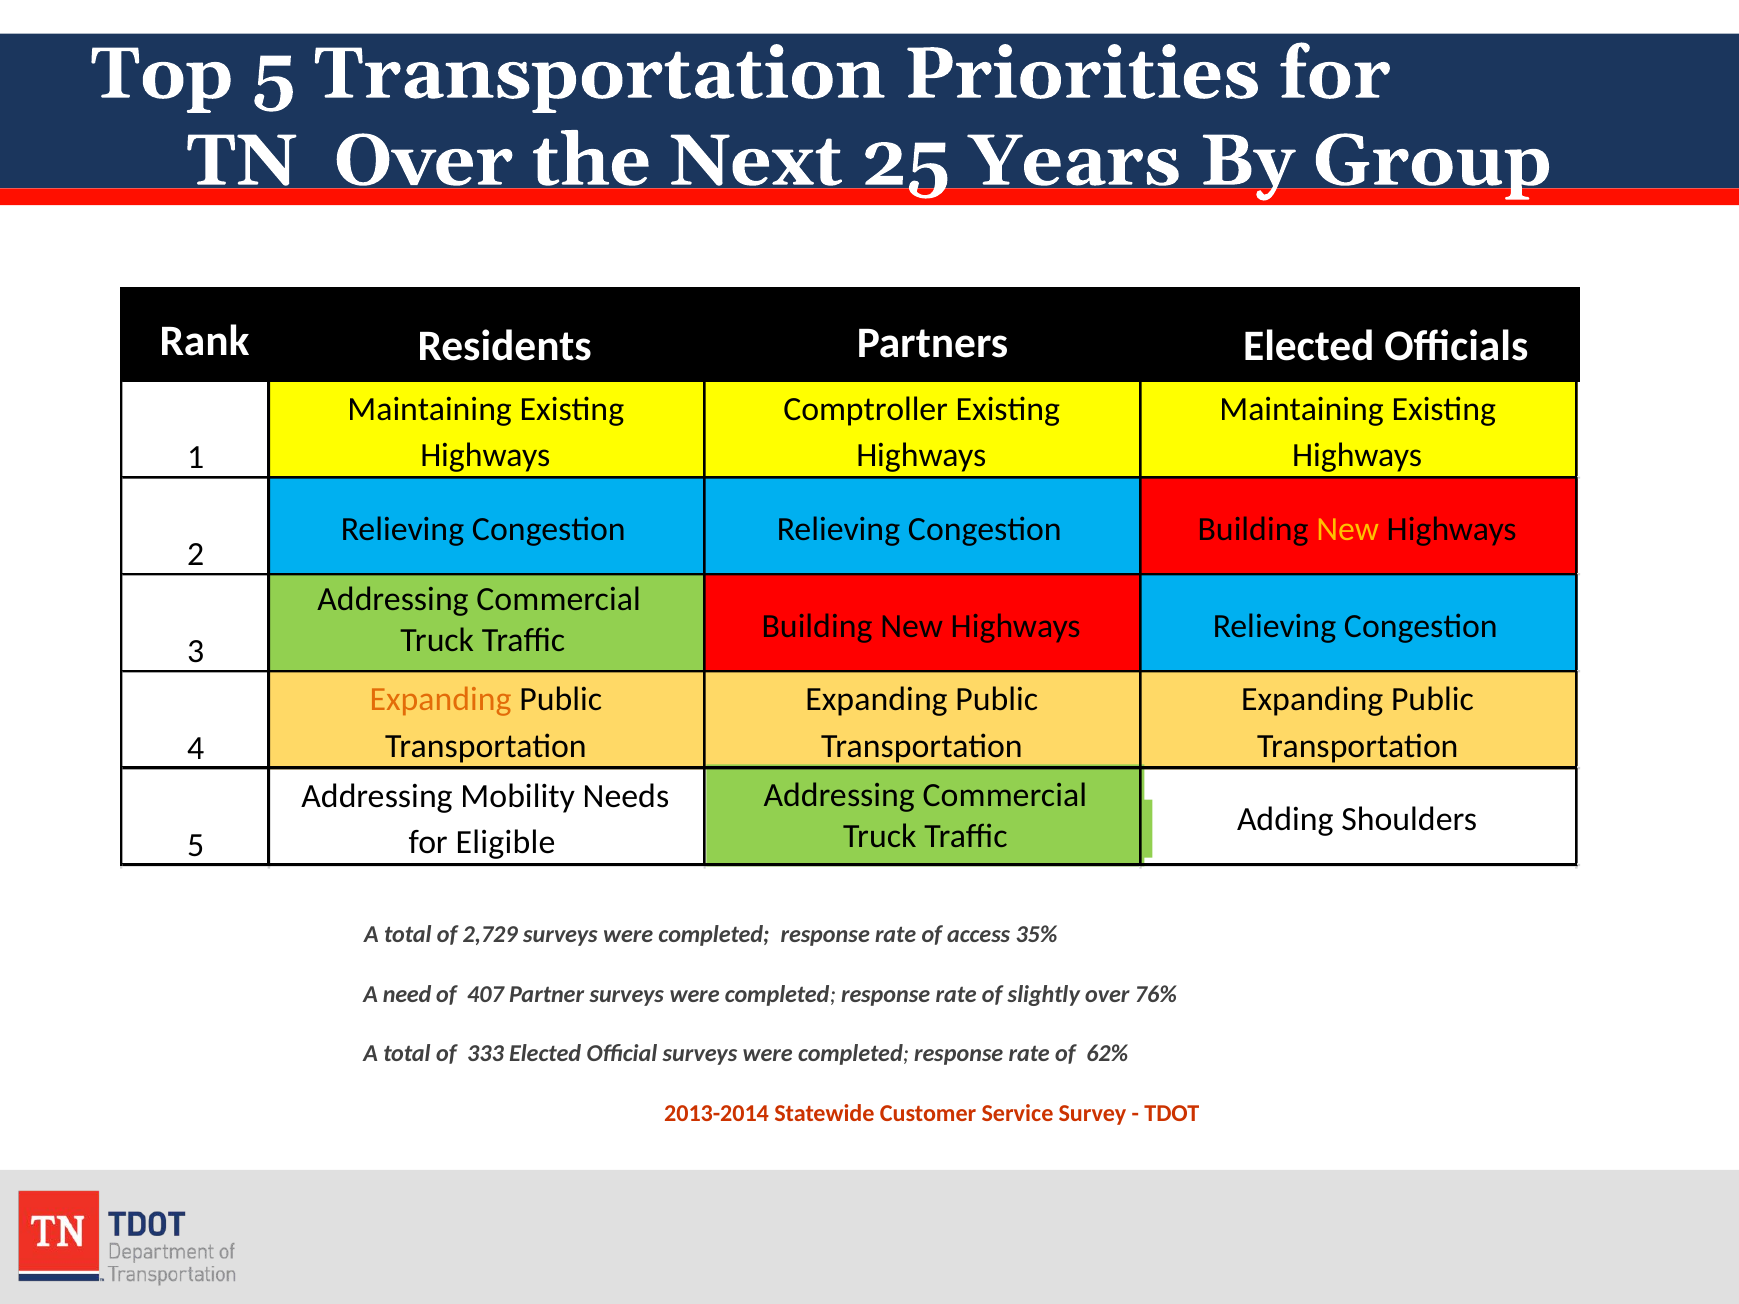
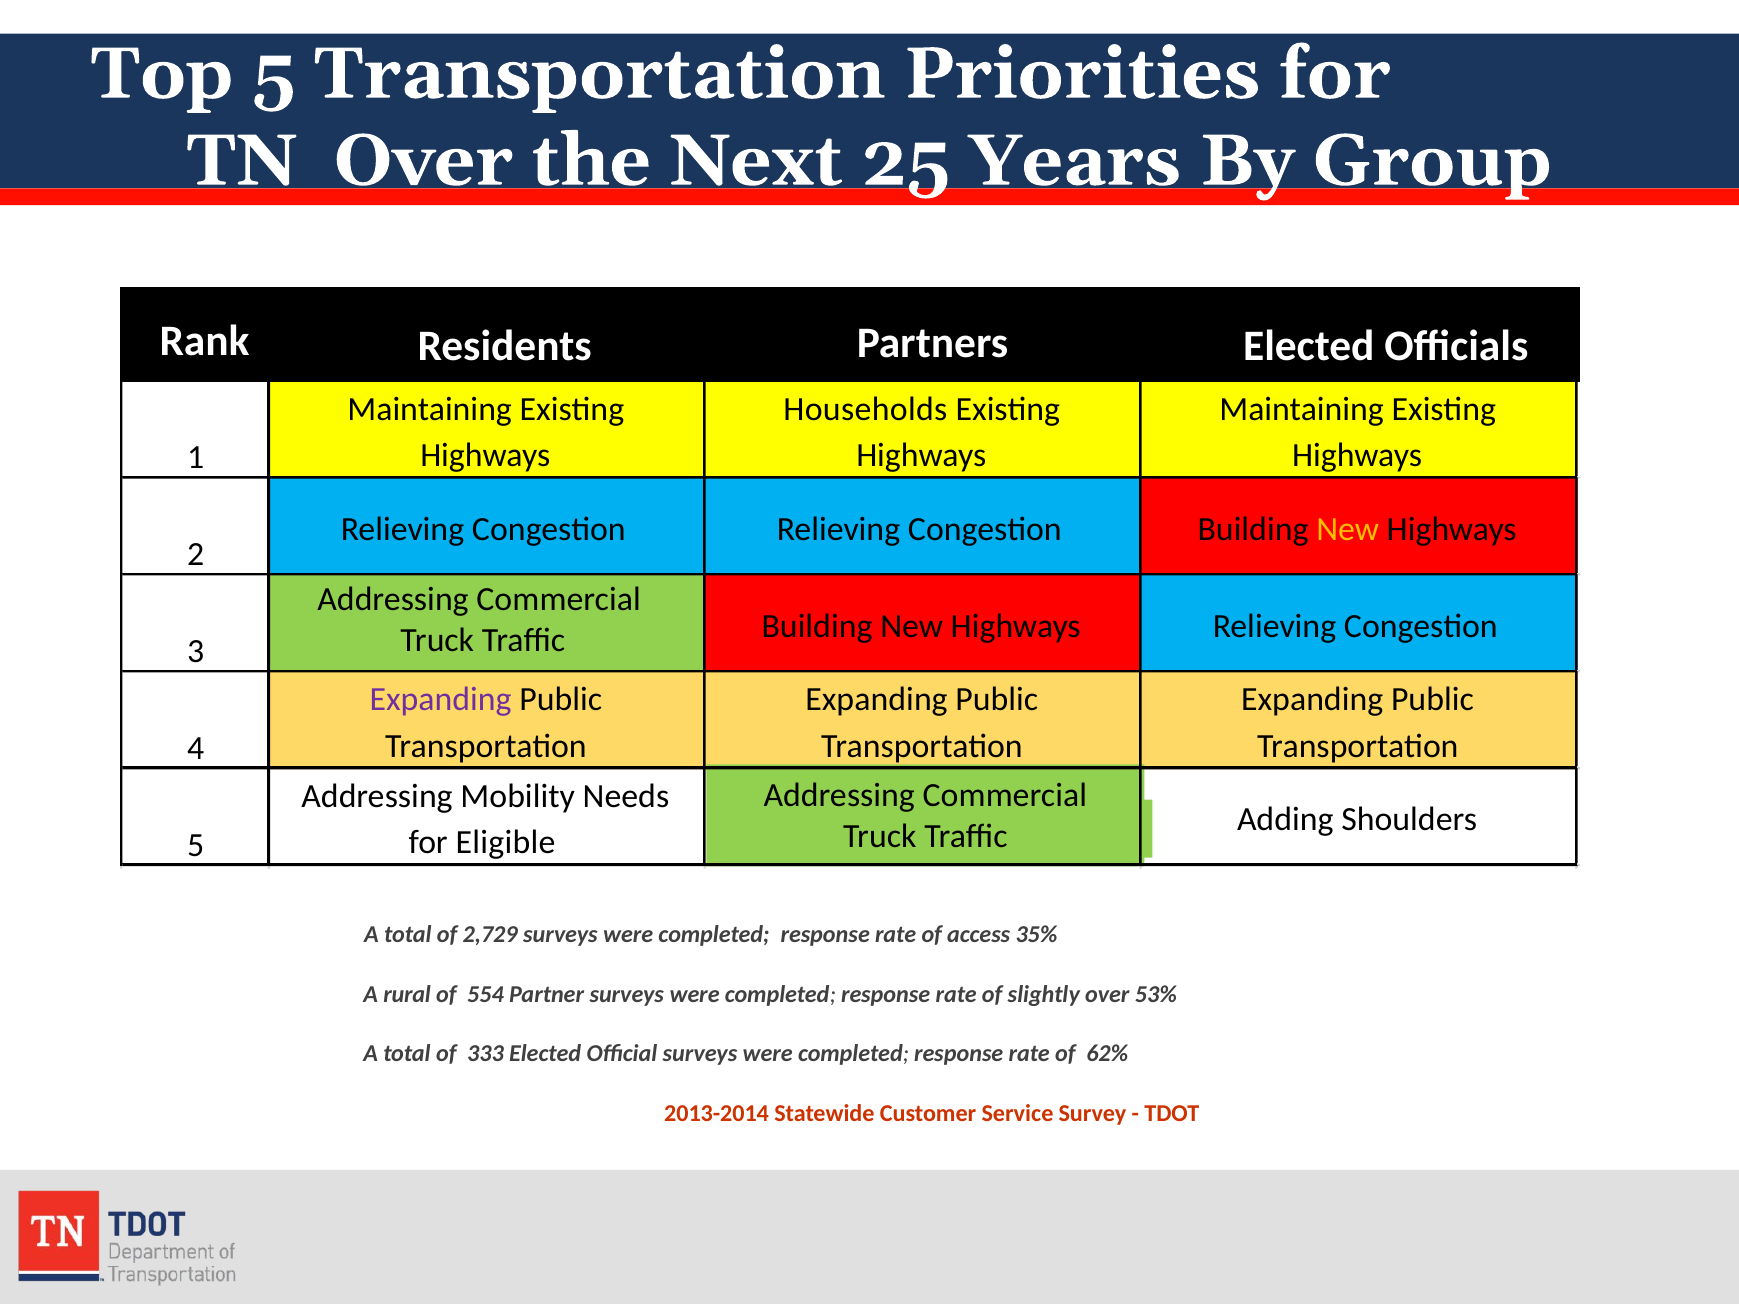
Comptroller: Comptroller -> Households (865, 409)
Expanding colour: orange -> purple (441, 700)
need: need -> rural (407, 995)
407: 407 -> 554 (485, 995)
76%: 76% -> 53% (1156, 995)
